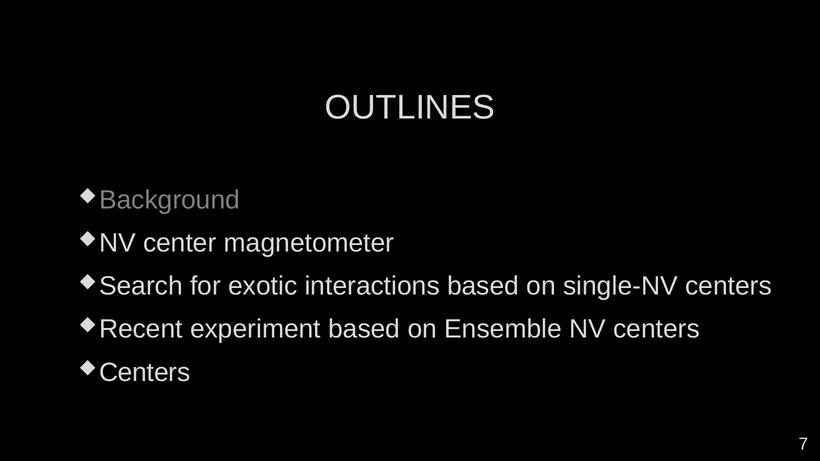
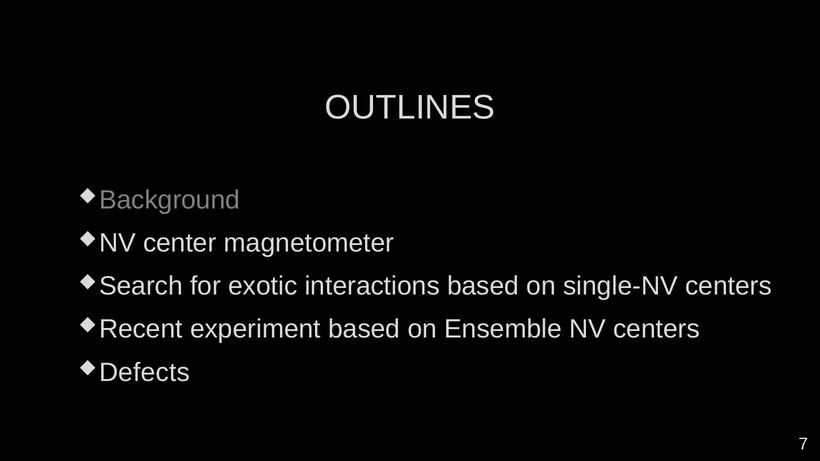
Centers: Centers -> Defects (144, 372)
